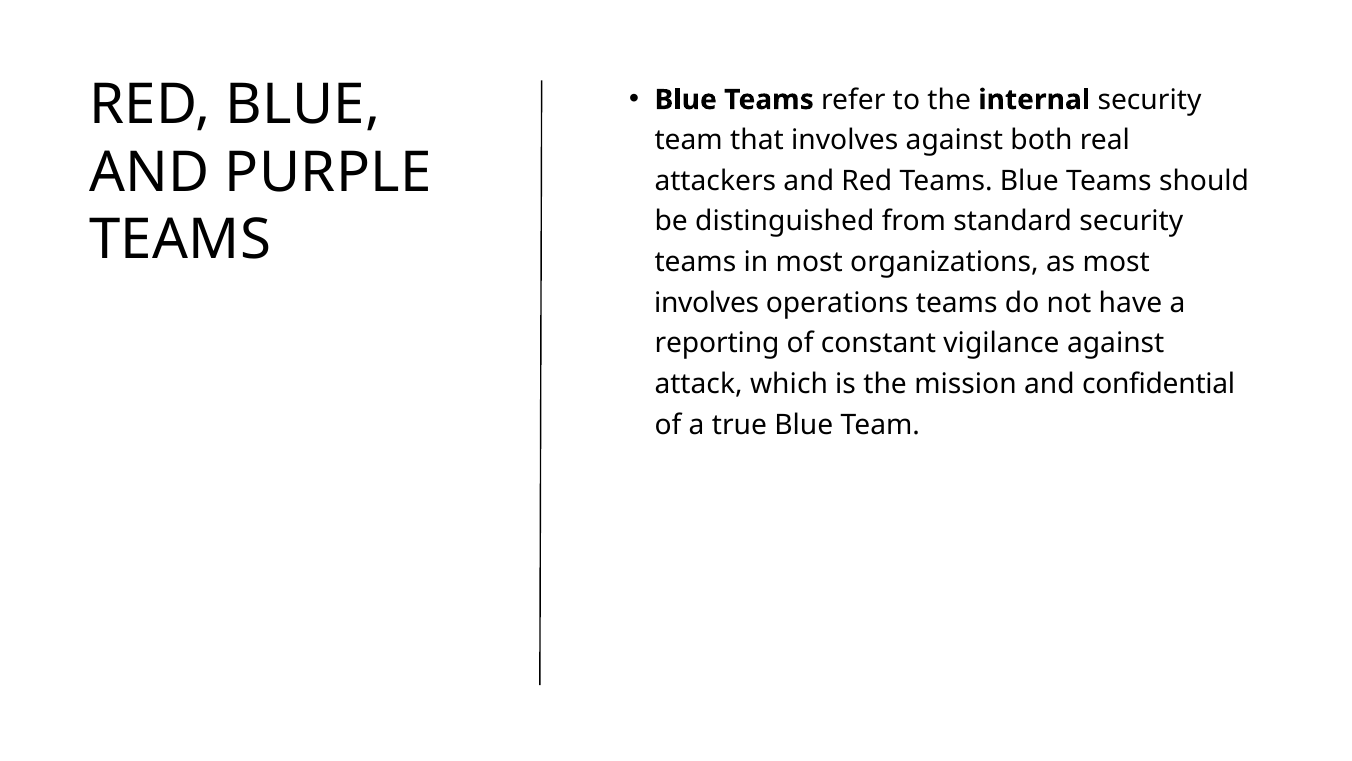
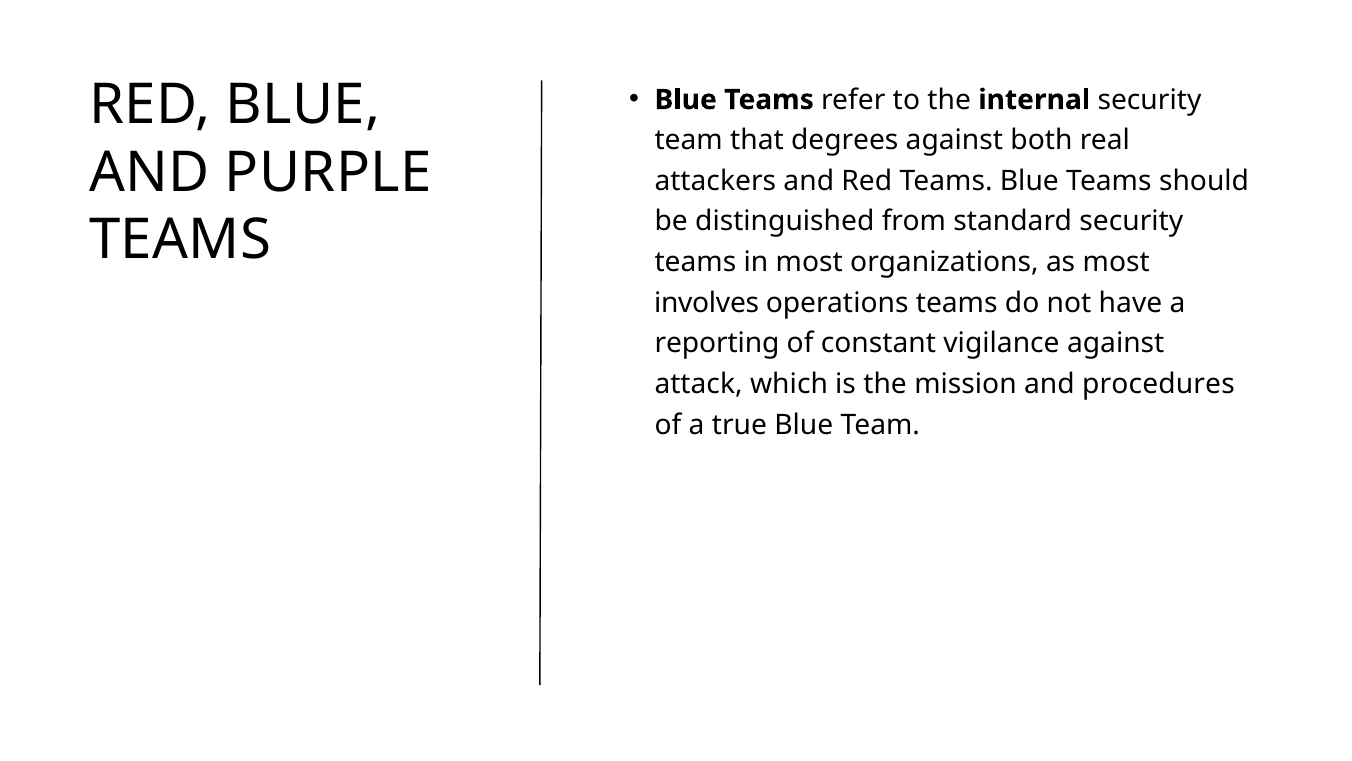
that involves: involves -> degrees (845, 140)
confidential: confidential -> procedures (1158, 384)
